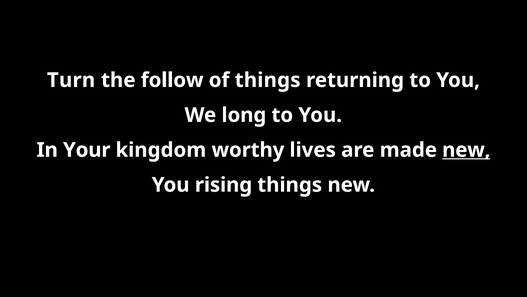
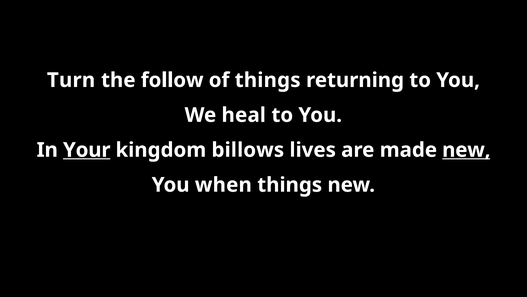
long: long -> heal (244, 115)
Your underline: none -> present (87, 150)
worthy: worthy -> billows (248, 150)
rising: rising -> when (223, 185)
